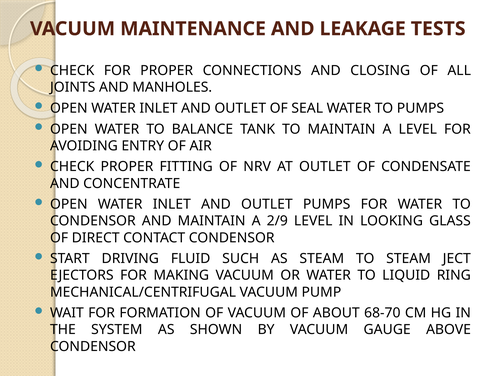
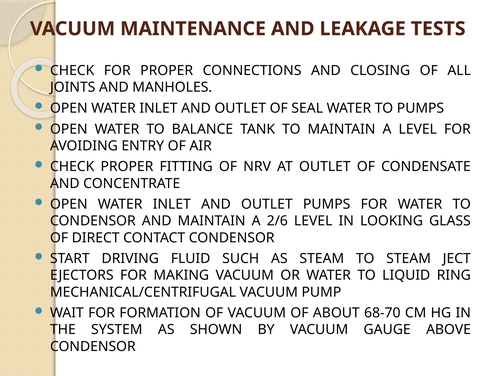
2/9: 2/9 -> 2/6 (277, 221)
